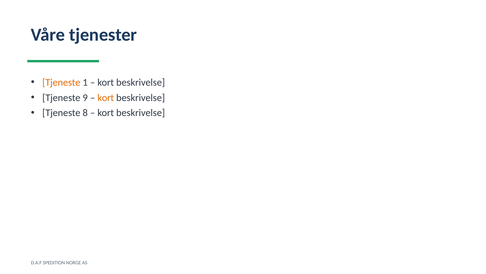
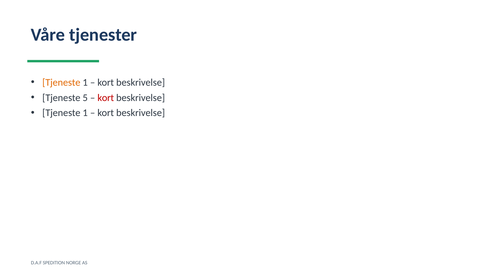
9: 9 -> 5 (85, 98)
kort colour: orange -> red (106, 98)
8: 8 -> 1 (85, 113)
